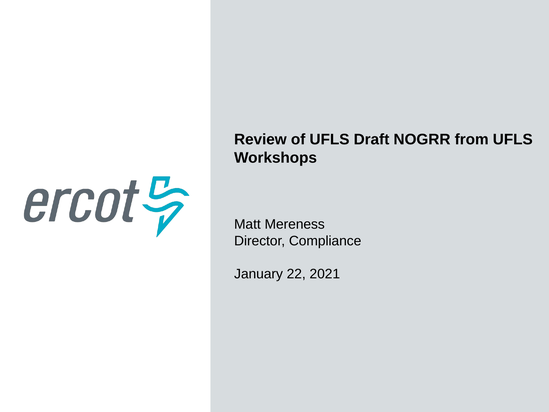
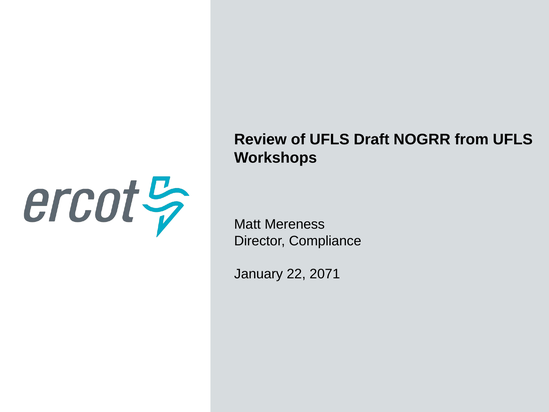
2021: 2021 -> 2071 (325, 274)
